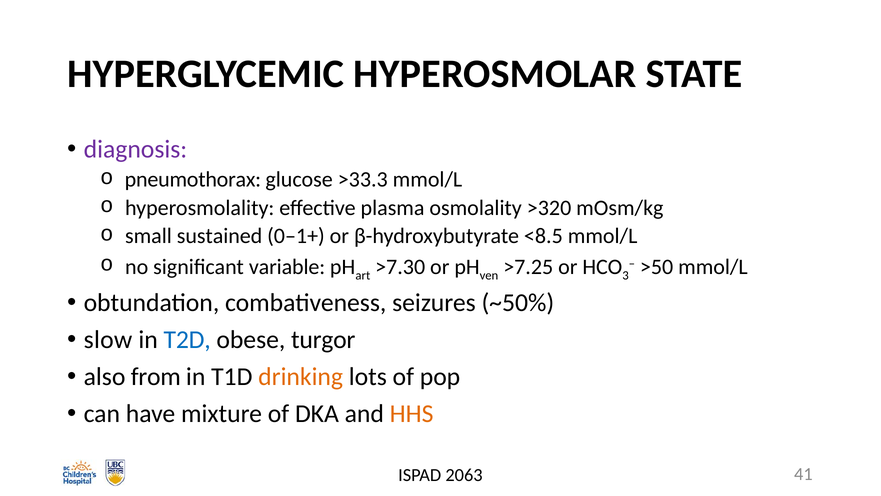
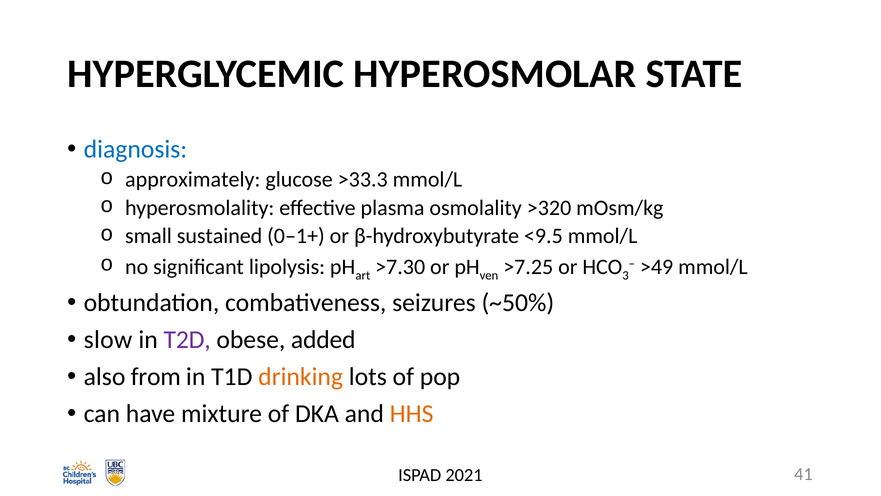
diagnosis colour: purple -> blue (135, 149)
pneumothorax: pneumothorax -> approximately (193, 179)
<8.5: <8.5 -> <9.5 (543, 236)
variable: variable -> lipolysis (287, 267)
>50: >50 -> >49 (657, 267)
T2D colour: blue -> purple (187, 339)
turgor: turgor -> added (323, 339)
2063: 2063 -> 2021 (464, 475)
